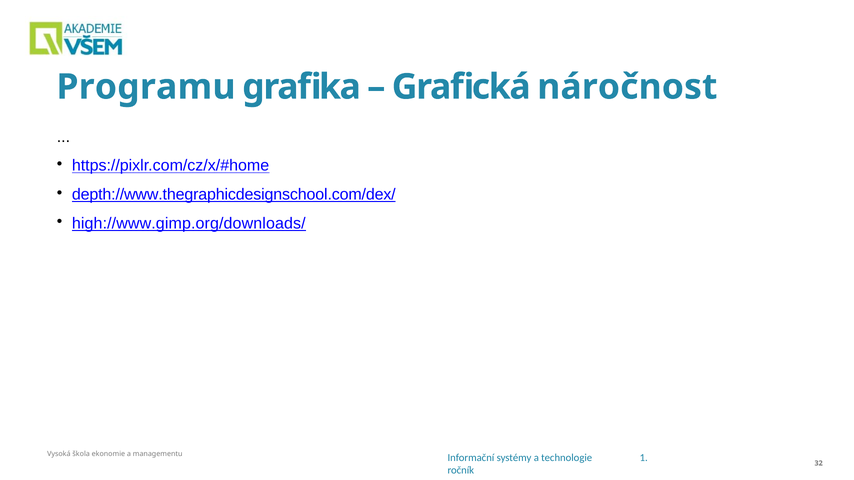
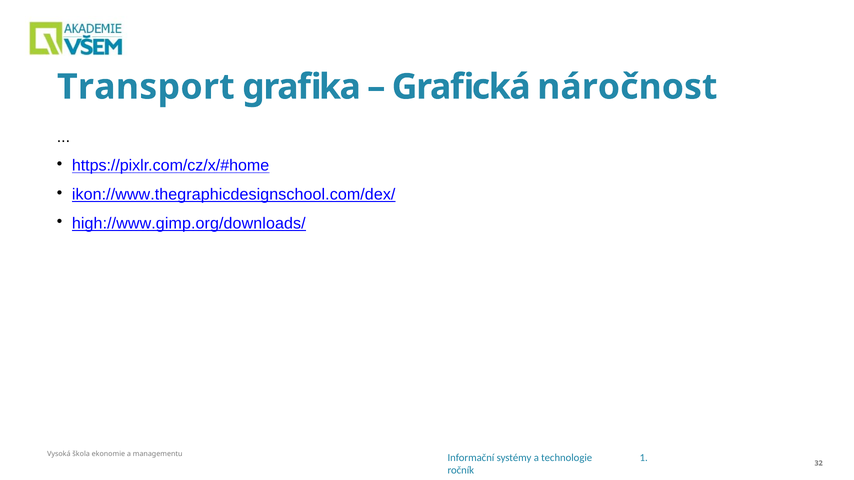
Programu: Programu -> Transport (146, 87)
depth://www.thegraphicdesignschool.com/dex/: depth://www.thegraphicdesignschool.com/dex/ -> ikon://www.thegraphicdesignschool.com/dex/ (234, 195)
